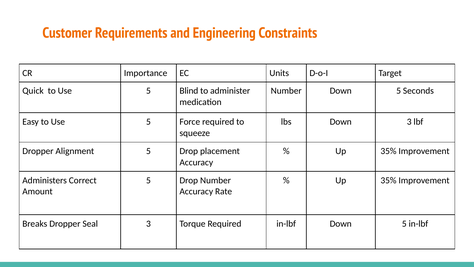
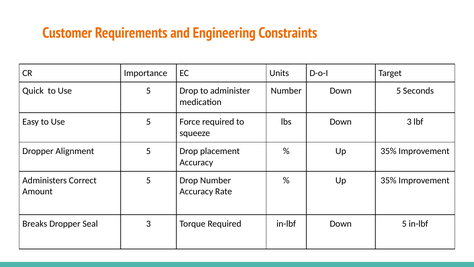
Use 5 Blind: Blind -> Drop (189, 91)
